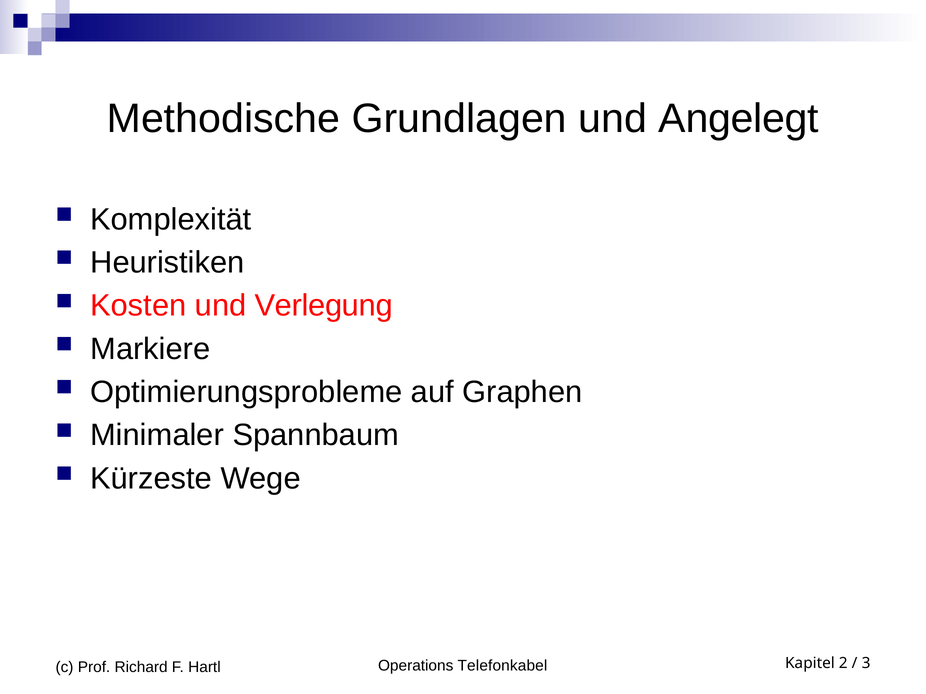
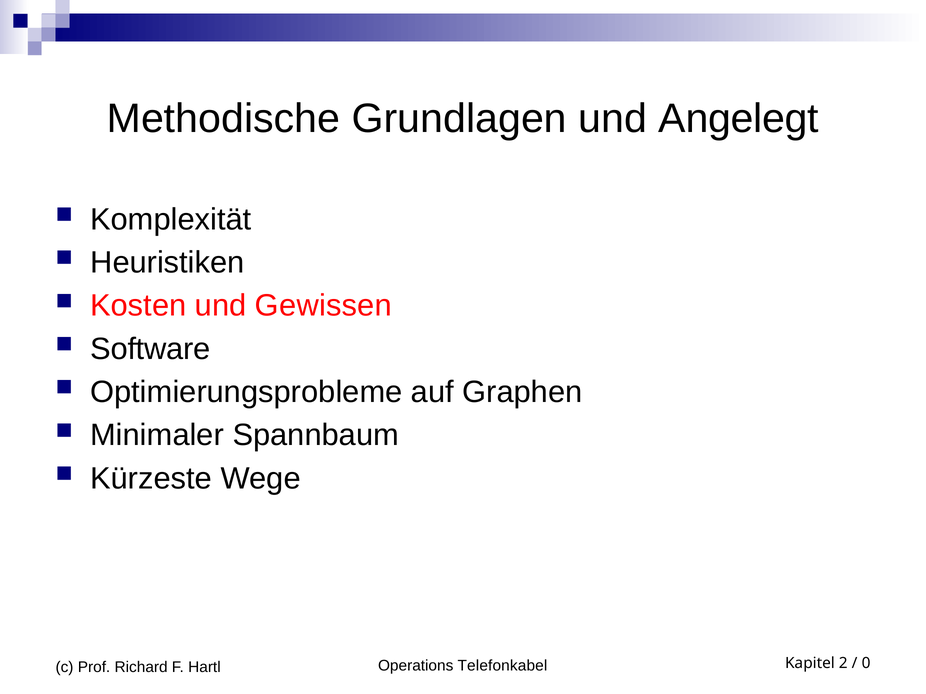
Verlegung: Verlegung -> Gewissen (323, 306)
Markiere: Markiere -> Software (150, 349)
3: 3 -> 0 (866, 664)
